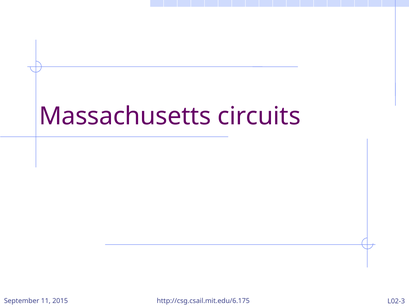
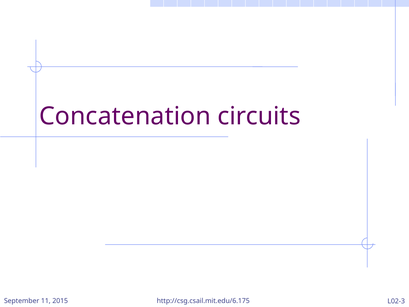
Massachusetts: Massachusetts -> Concatenation (125, 116)
